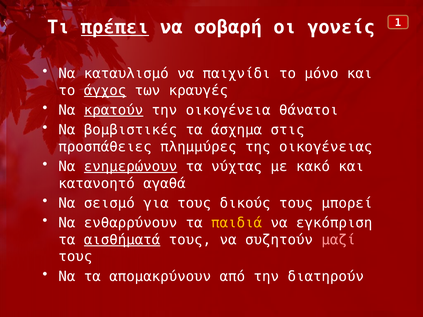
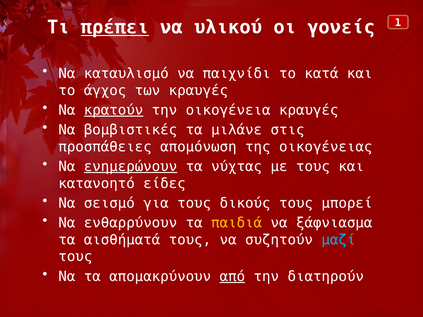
σοβαρή: σοβαρή -> υλικού (228, 27)
μόνο: μόνο -> κατά (321, 74)
άγχος underline: present -> none (105, 91)
οικογένεια θάνατοι: θάνατοι -> κραυγές (309, 110)
άσχημα: άσχημα -> μιλάνε (237, 130)
πλημμύρες: πλημμύρες -> απομόνωση (198, 147)
με κακό: κακό -> τους (313, 167)
αγαθά: αγαθά -> είδες (164, 184)
εγκόπριση: εγκόπριση -> ξάφνιασμα (334, 223)
αισθήματά underline: present -> none (122, 240)
μαζί colour: pink -> light blue (338, 240)
από underline: none -> present (232, 277)
